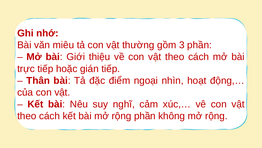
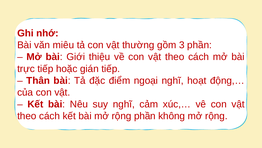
ngoại nhìn: nhìn -> nghĩ (173, 80)
